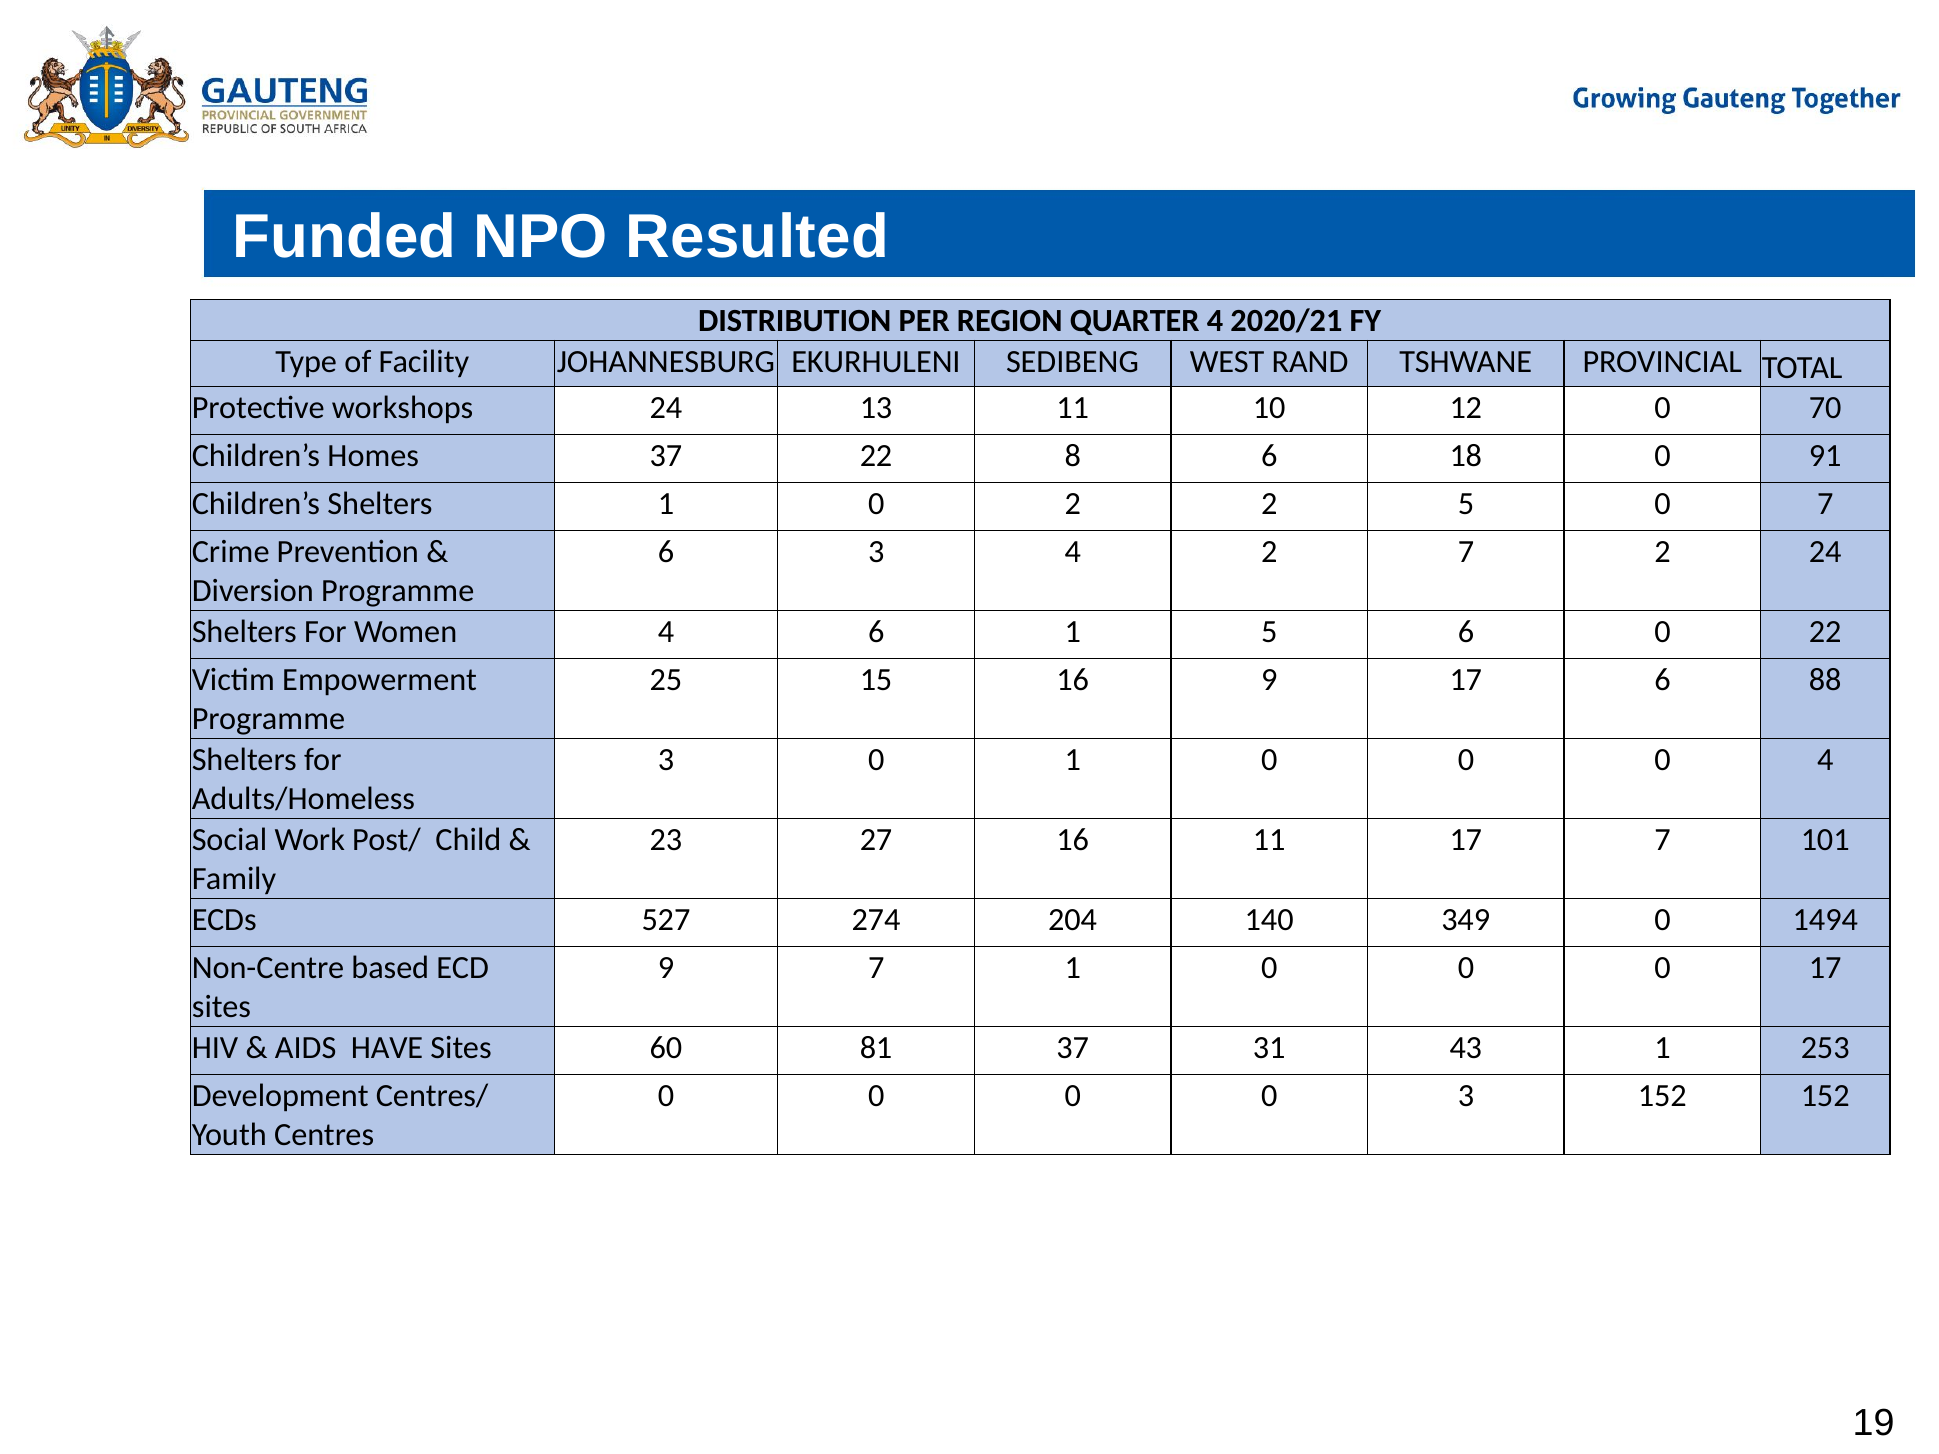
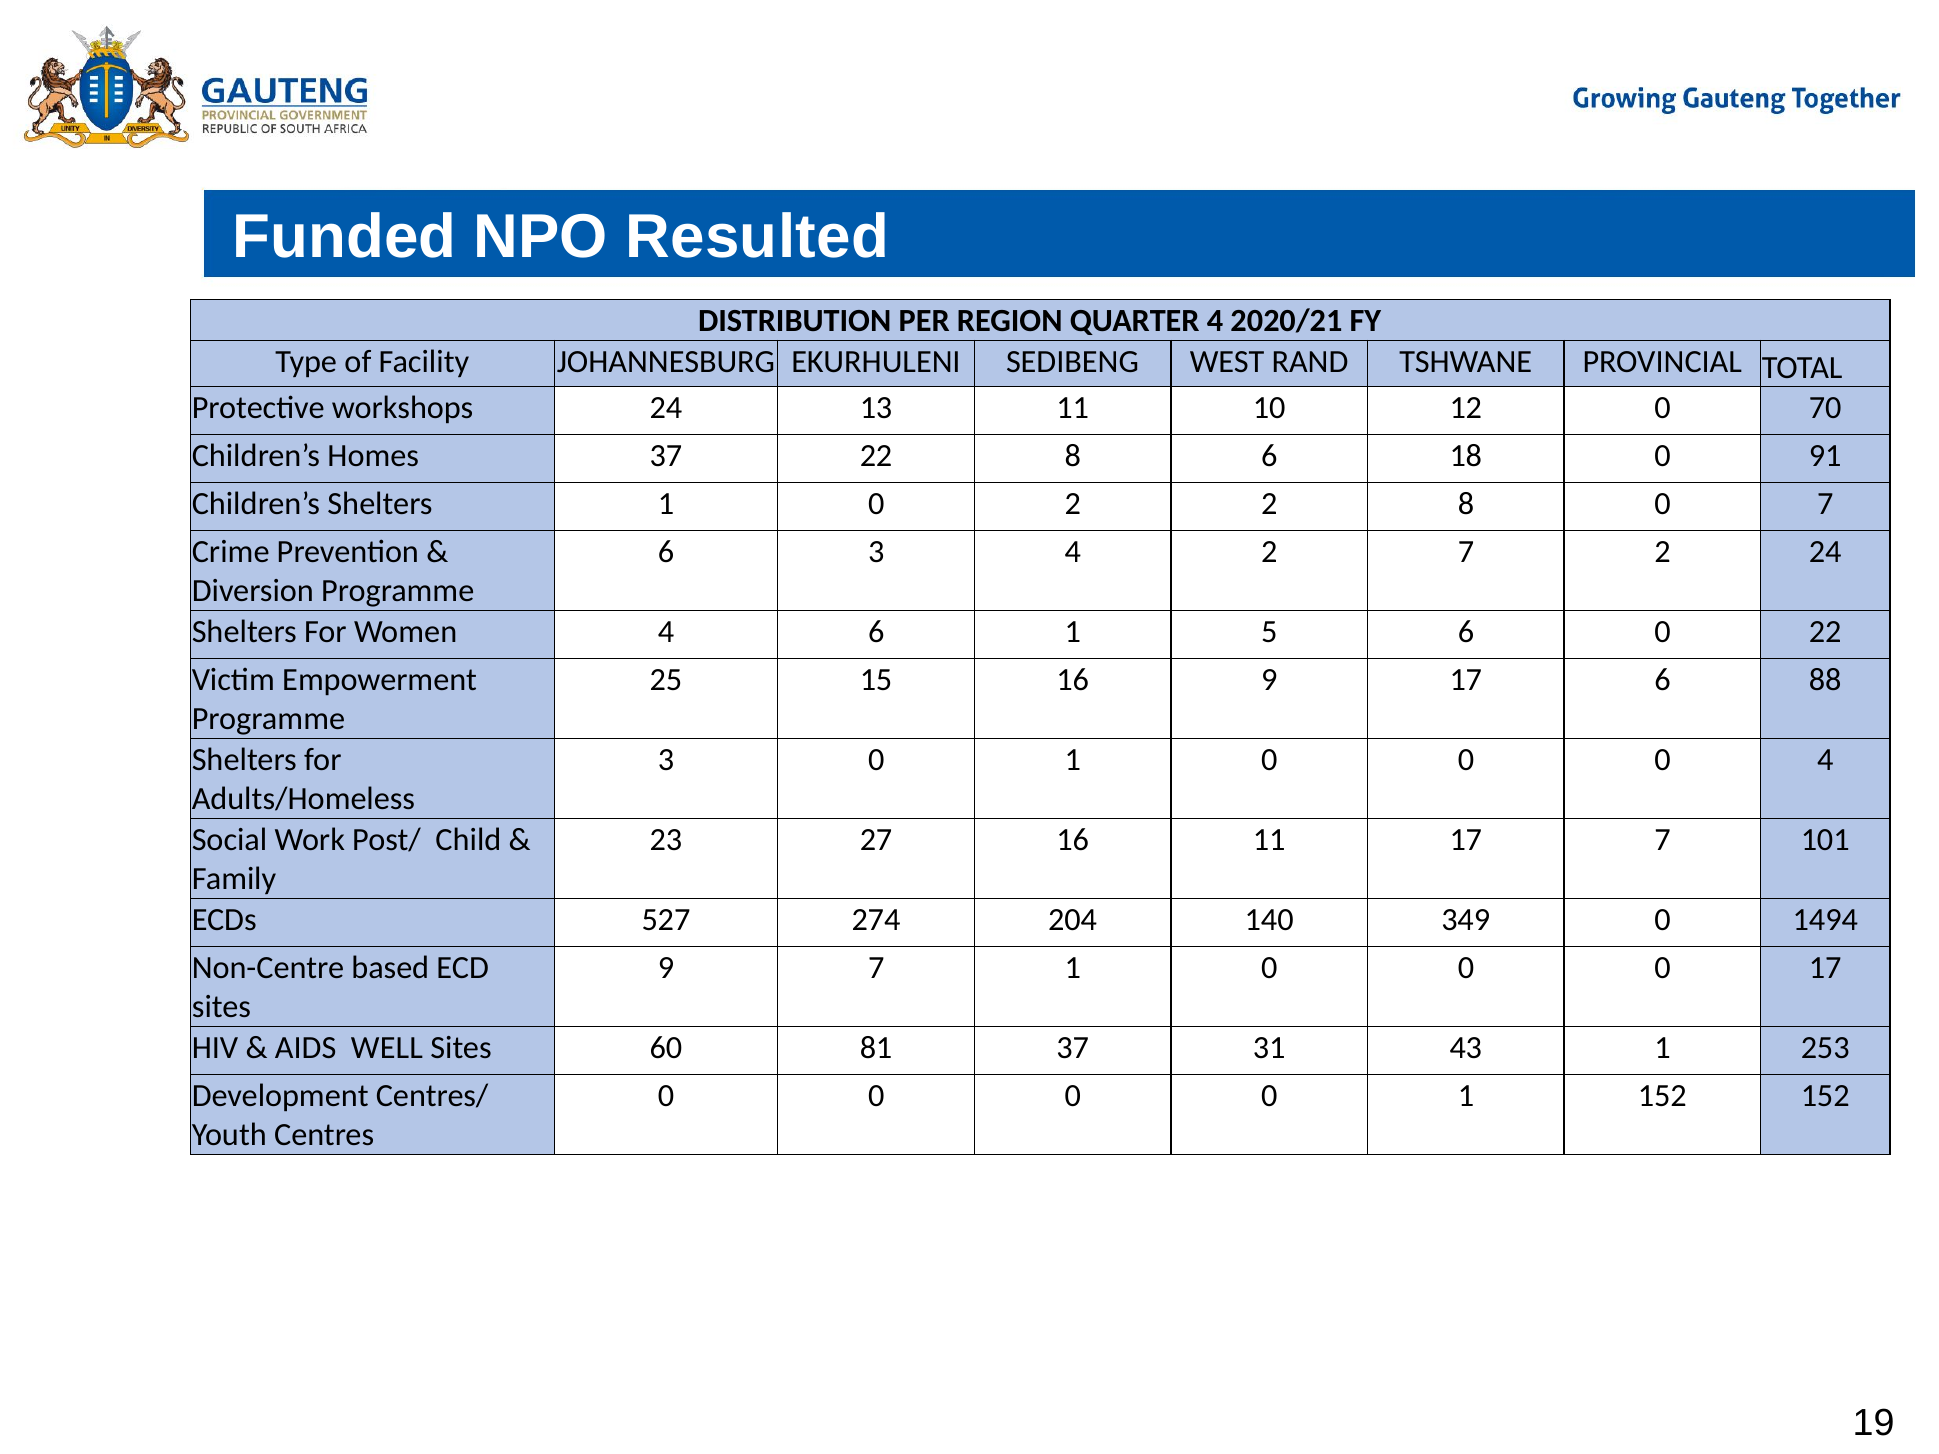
2 5: 5 -> 8 (1466, 504)
HAVE: HAVE -> WELL (387, 1048)
0 0 3: 3 -> 1 (1466, 1096)
